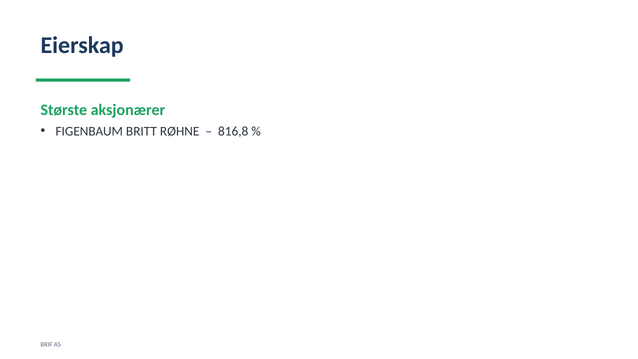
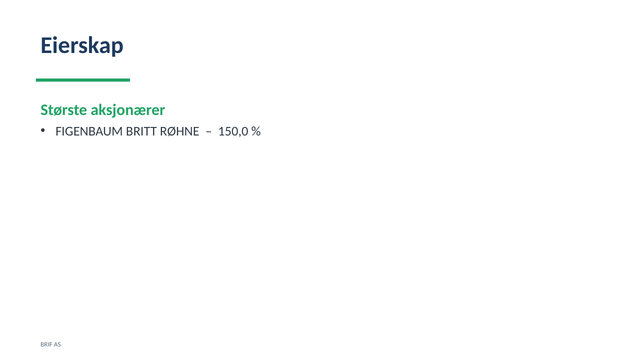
816,8: 816,8 -> 150,0 (233, 131)
